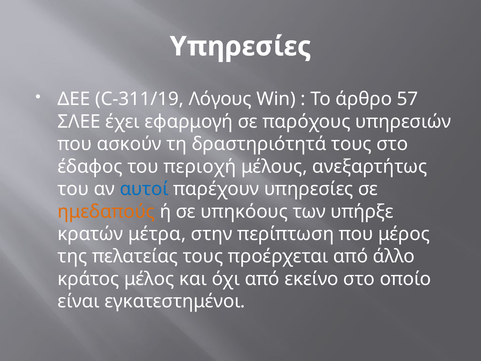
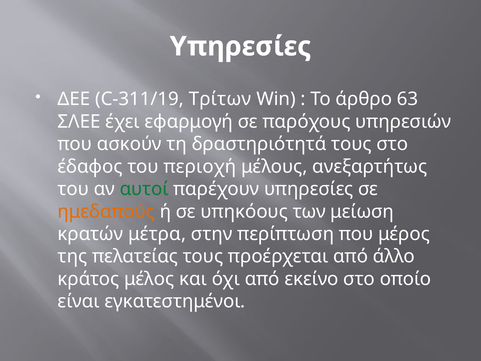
Λόγους: Λόγους -> Τρίτων (220, 99)
57: 57 -> 63 (408, 99)
αυτοί colour: blue -> green (144, 189)
υπήρξε: υπήρξε -> μείωση (362, 211)
